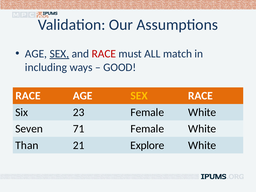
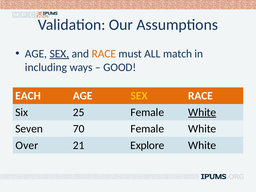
RACE colour: red -> orange (104, 54)
RACE: RACE -> EACH (28, 96)
23: 23 -> 25 (79, 112)
White underline: none -> present (202, 112)
71: 71 -> 70 (79, 129)
Than: Than -> Over (27, 145)
